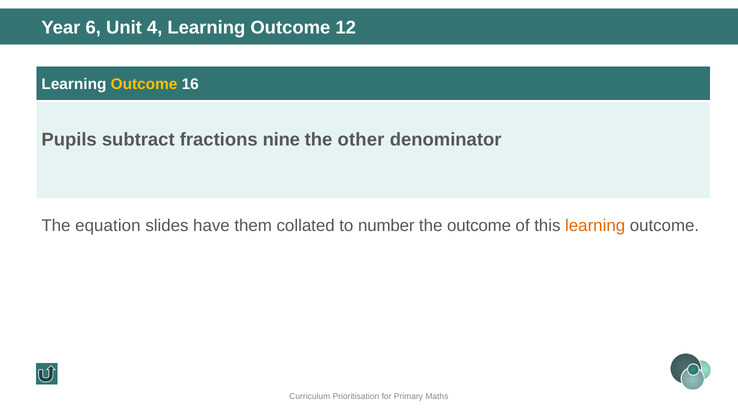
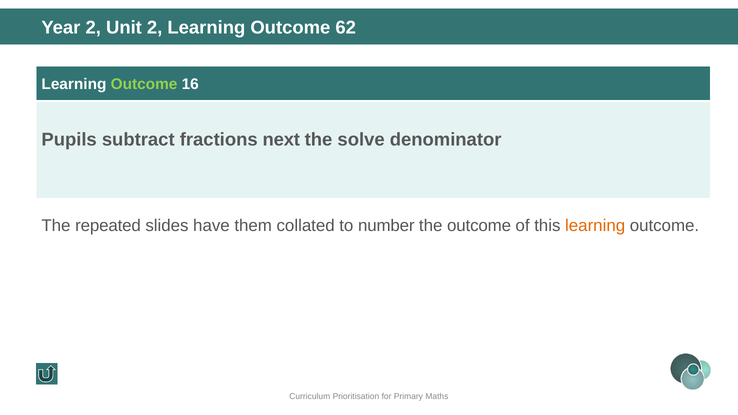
Year 6: 6 -> 2 (93, 28)
Unit 4: 4 -> 2 (155, 28)
12: 12 -> 62 (346, 28)
Outcome colour: yellow -> light green (144, 84)
nine: nine -> next (281, 140)
other: other -> solve (361, 140)
equation: equation -> repeated (108, 226)
